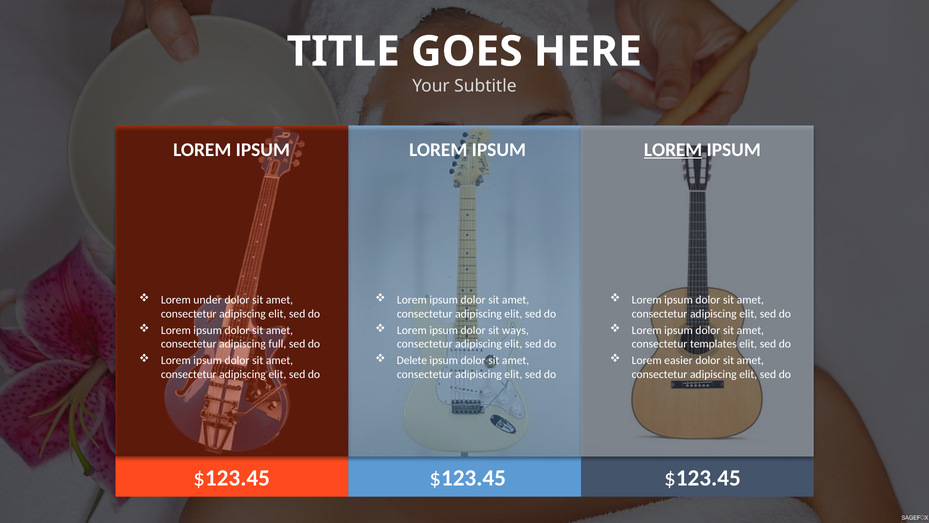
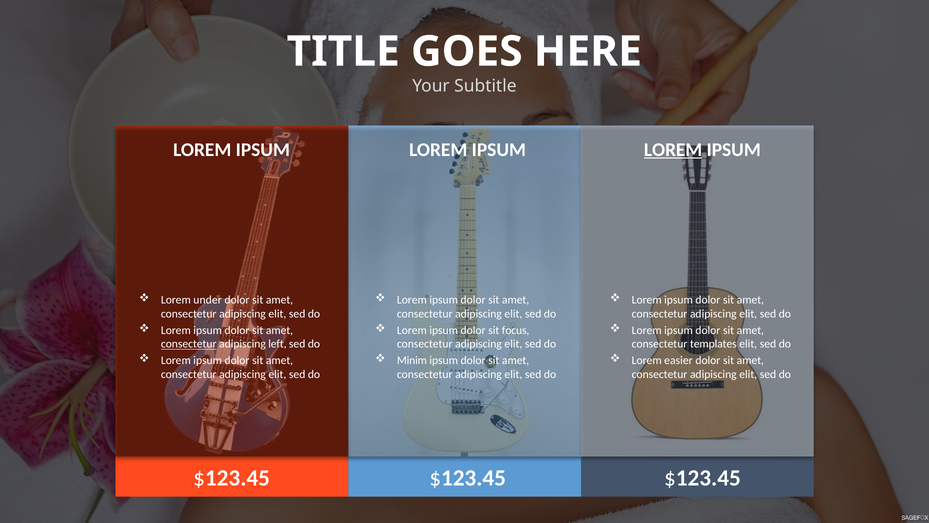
ways: ways -> focus (516, 330)
consectetur underline: none -> present (189, 344)
full: full -> left (277, 344)
Delete: Delete -> Minim (412, 360)
